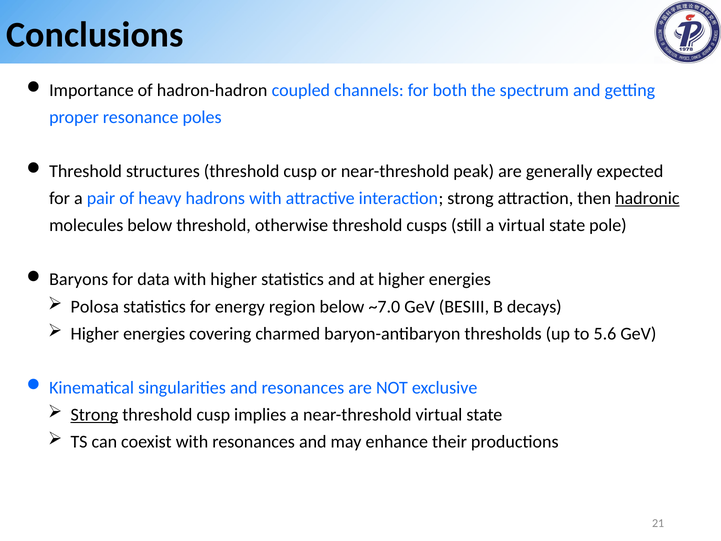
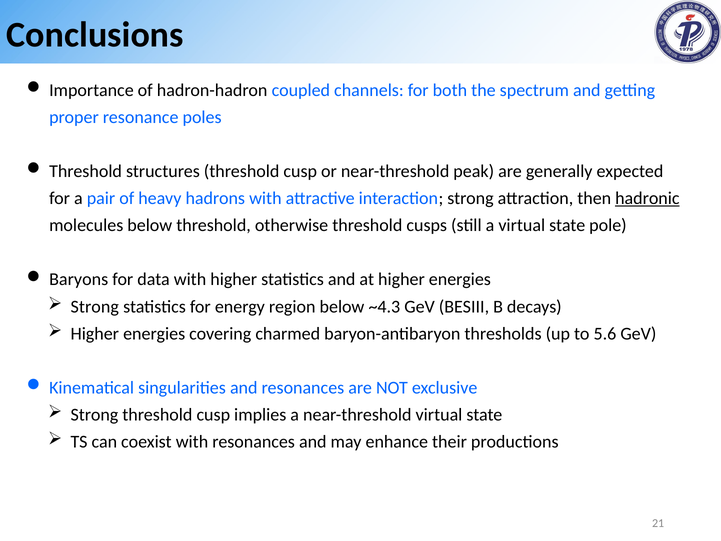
Polosa: Polosa -> Strong (95, 306)
~7.0: ~7.0 -> ~4.3 (384, 306)
Strong underline: present -> none (94, 415)
